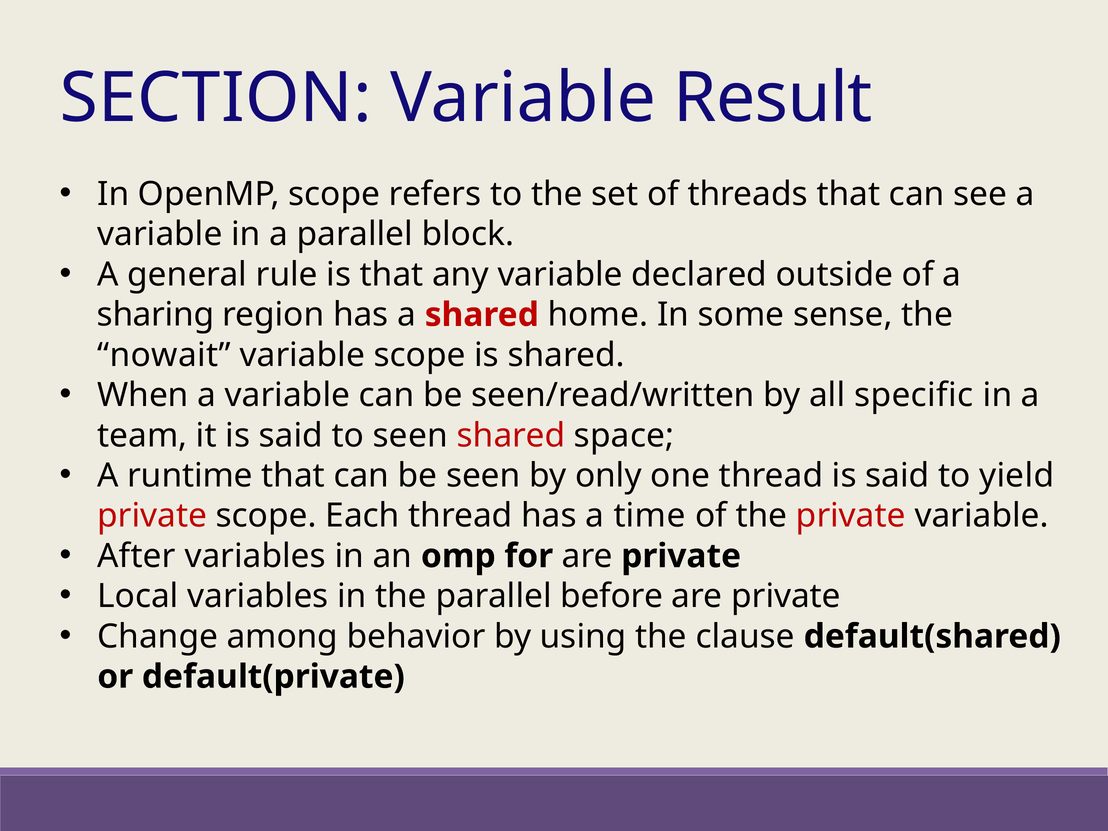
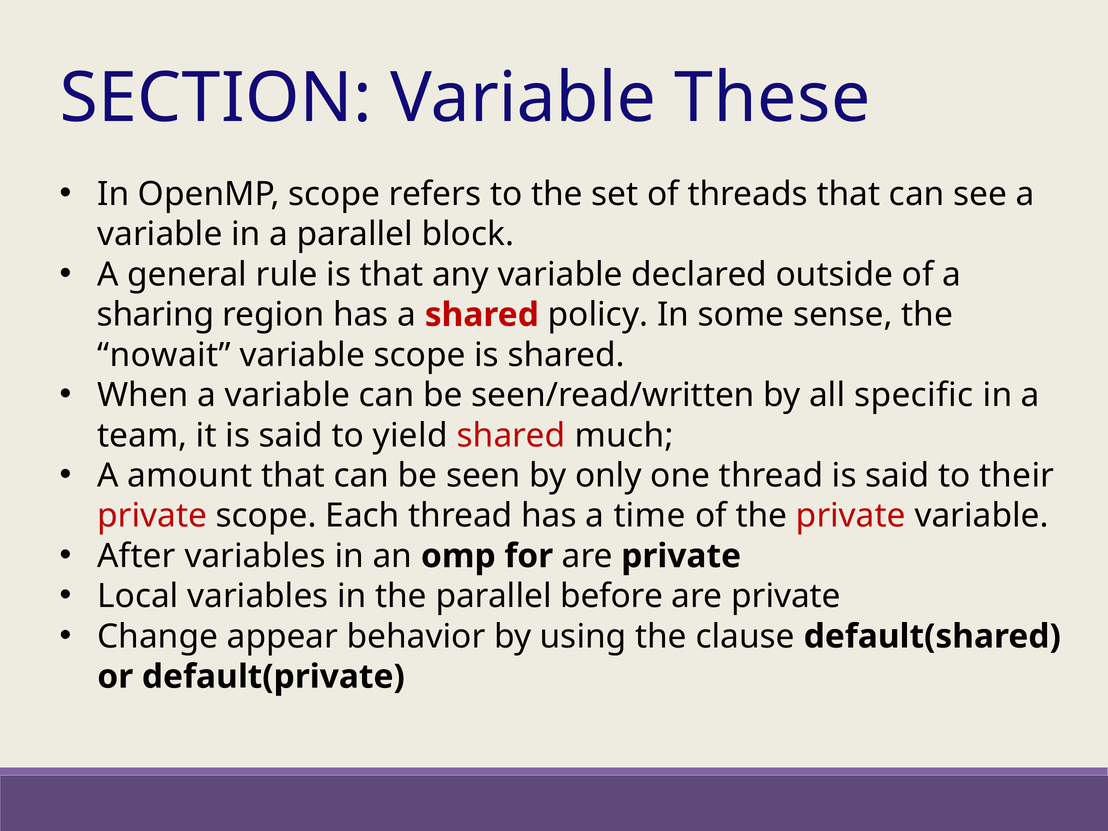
Result: Result -> These (772, 98)
home: home -> policy (598, 315)
to seen: seen -> yield (410, 435)
space: space -> much (624, 435)
runtime: runtime -> amount (190, 476)
yield: yield -> their (1017, 476)
among: among -> appear (282, 636)
